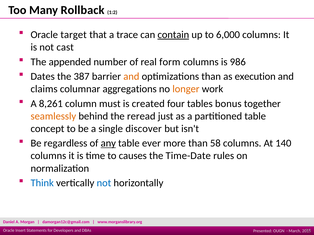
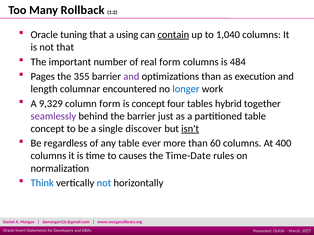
target: target -> tuning (74, 35)
trace: trace -> using (127, 35)
6,000: 6,000 -> 1,040 (228, 35)
not cast: cast -> that (65, 47)
appended: appended -> important (70, 62)
986: 986 -> 484 (238, 62)
Dates: Dates -> Pages (43, 77)
387: 387 -> 355 (82, 77)
and colour: orange -> purple (131, 77)
claims: claims -> length (44, 89)
aggregations: aggregations -> encountered (130, 89)
longer colour: orange -> blue (186, 89)
8,261: 8,261 -> 9,329 (51, 104)
column must: must -> form (110, 104)
is created: created -> concept (148, 104)
bonus: bonus -> hybrid (228, 104)
seamlessly colour: orange -> purple (53, 116)
the reread: reread -> barrier (141, 116)
isn't underline: none -> present (190, 129)
any underline: present -> none (108, 144)
58: 58 -> 60 (215, 144)
140: 140 -> 400 (283, 144)
